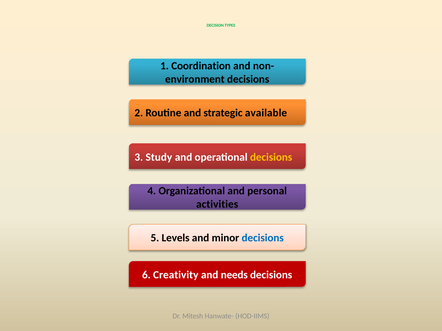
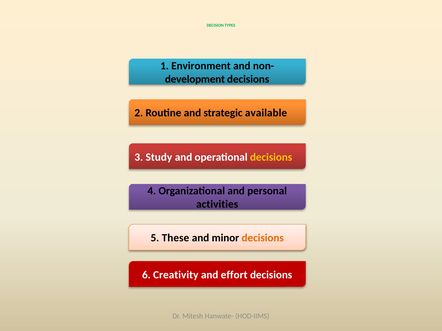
Coordination: Coordination -> Environment (201, 66)
environment: environment -> development (195, 79)
Levels: Levels -> These (175, 238)
decisions colour: blue -> orange (263, 238)
needs: needs -> effort (234, 275)
